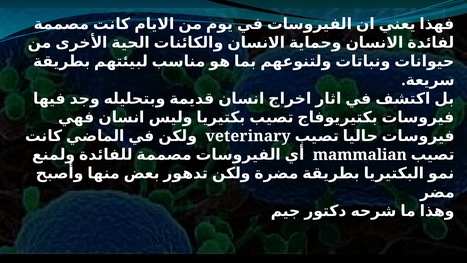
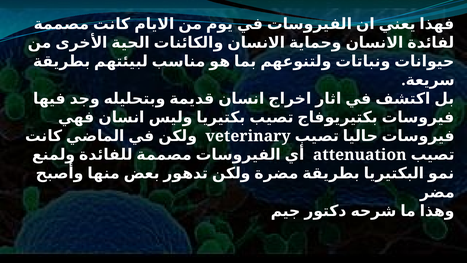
mammalian: mammalian -> attenuation (360, 155)
